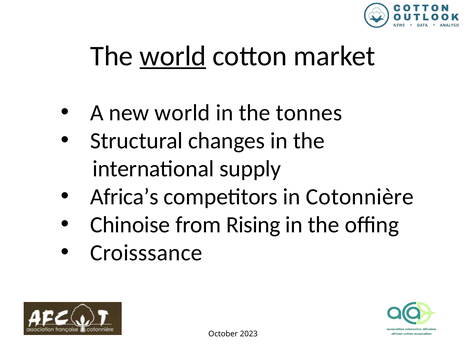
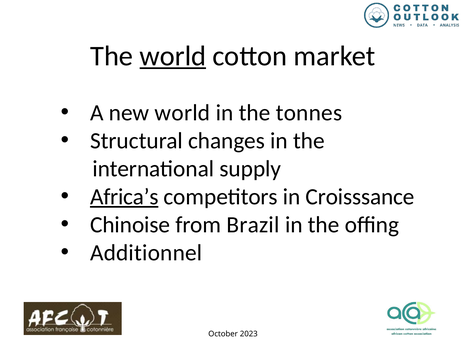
Africa’s underline: none -> present (124, 197)
Cotonnière: Cotonnière -> Croisssance (360, 197)
Rising: Rising -> Brazil (253, 224)
Croisssance: Croisssance -> Additionnel (146, 252)
